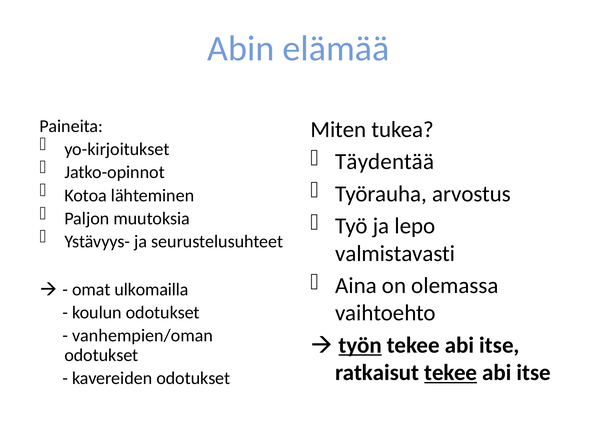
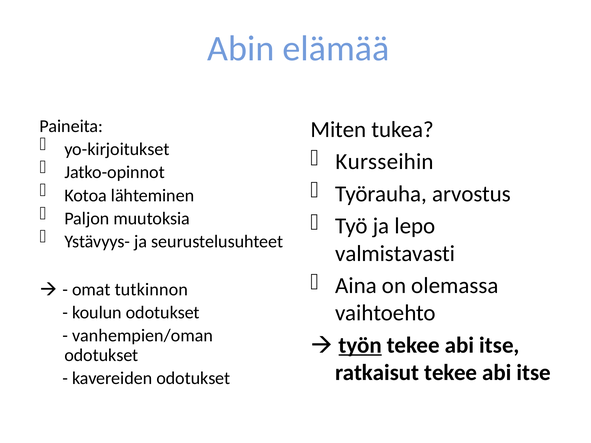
Täydentää: Täydentää -> Kursseihin (385, 162)
ulkomailla: ulkomailla -> tutkinnon (151, 290)
tekee underline: present -> none (451, 373)
